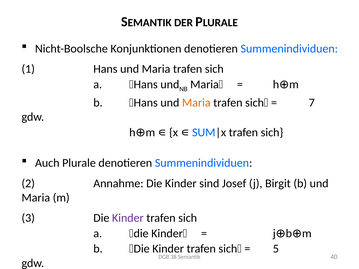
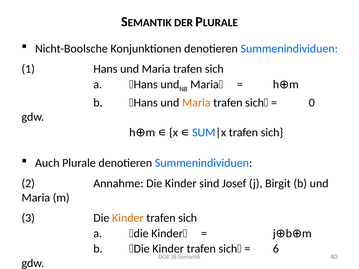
7: 7 -> 0 (312, 103)
Kinder colour: purple -> orange (128, 218)
5: 5 -> 6 (276, 249)
